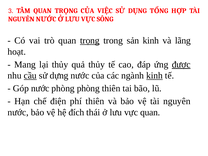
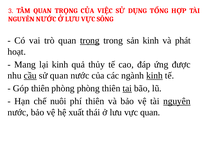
lãng: lãng -> phát (183, 41)
lại thủy: thủy -> kinh (60, 65)
được underline: present -> none (181, 65)
sử dựng: dựng -> quan (59, 76)
Góp nước: nước -> thiên (40, 88)
tai underline: none -> present (127, 88)
điện: điện -> nuôi (58, 101)
nguyên underline: none -> present (177, 101)
đích: đích -> xuất (76, 112)
